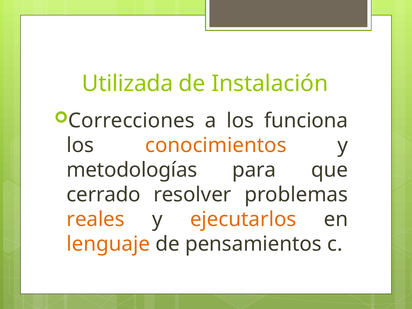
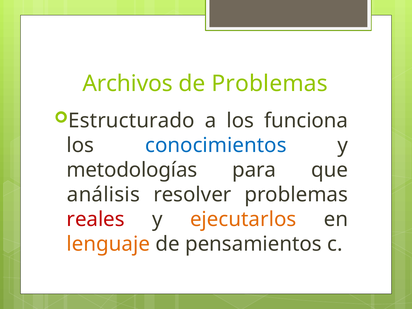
Utilizada: Utilizada -> Archivos (128, 84)
de Instalación: Instalación -> Problemas (270, 84)
Correcciones: Correcciones -> Estructurado (132, 121)
conocimientos colour: orange -> blue (216, 145)
cerrado: cerrado -> análisis (103, 195)
reales colour: orange -> red (96, 219)
